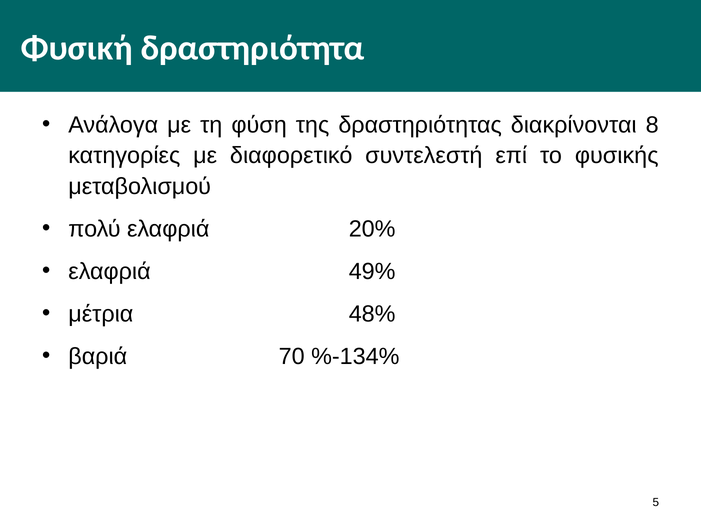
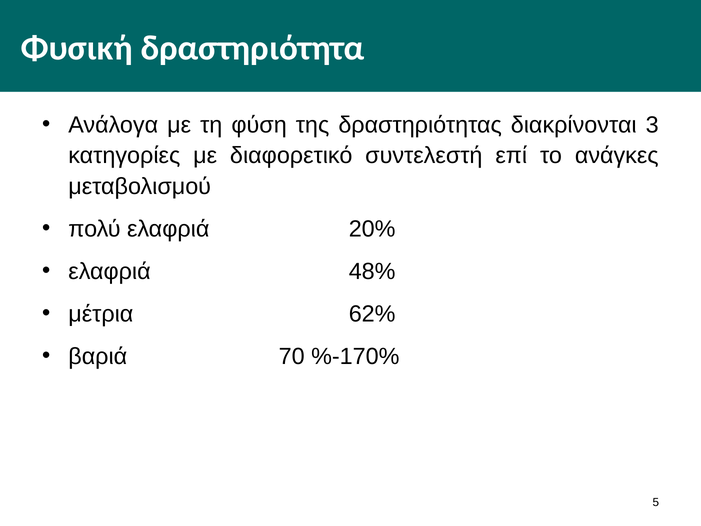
8: 8 -> 3 (652, 125)
φυσικής: φυσικής -> ανάγκες (617, 156)
49%: 49% -> 48% (372, 271)
48%: 48% -> 62% (372, 314)
%-134%: %-134% -> %-170% (355, 356)
